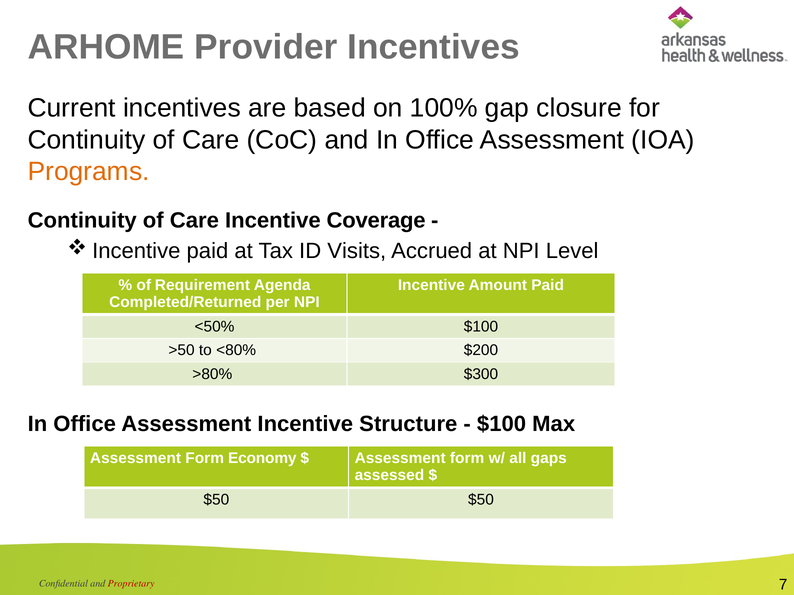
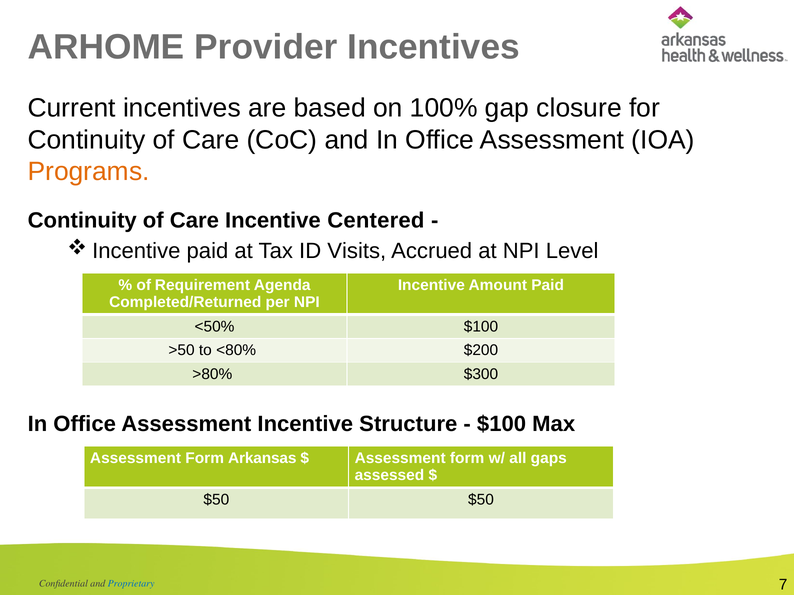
Coverage: Coverage -> Centered (376, 220)
Economy: Economy -> Arkansas (262, 458)
Proprietary colour: red -> blue (131, 584)
